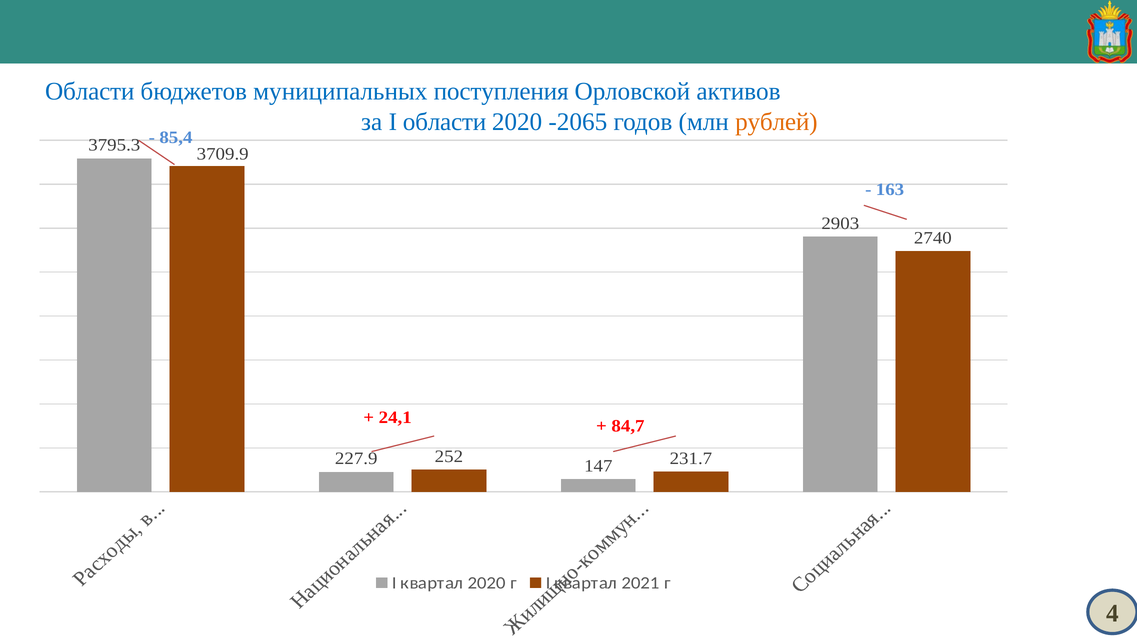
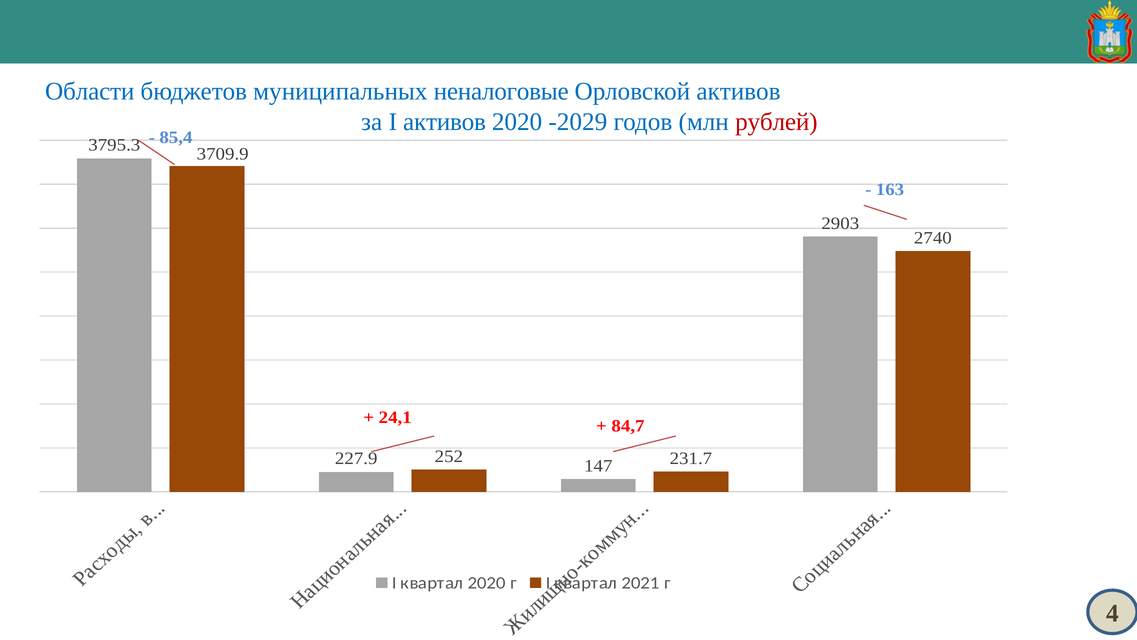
поступления: поступления -> неналоговые (501, 92)
I области: области -> активов (445, 122)
-2065: -2065 -> -2029 (578, 122)
рублей colour: orange -> red (776, 122)
